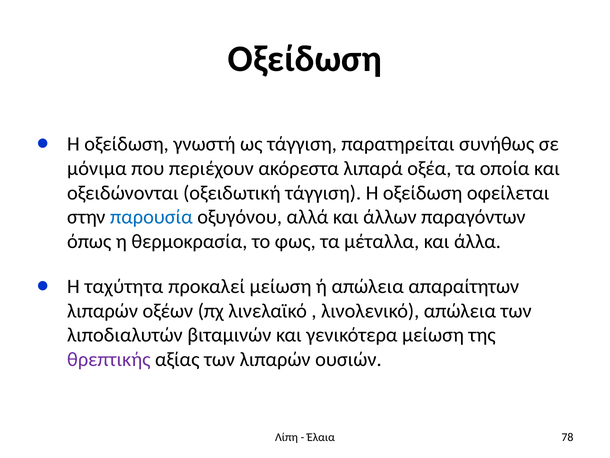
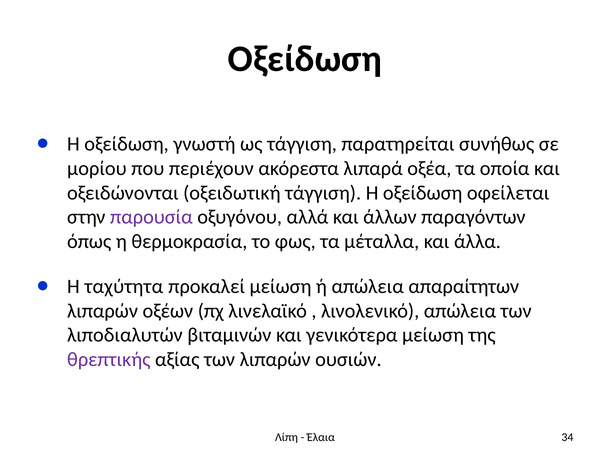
μόνιμα: μόνιμα -> μορίου (97, 168)
παρουσία colour: blue -> purple (151, 217)
78: 78 -> 34 (567, 437)
